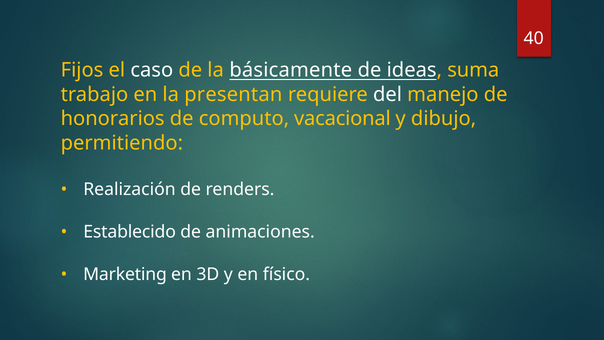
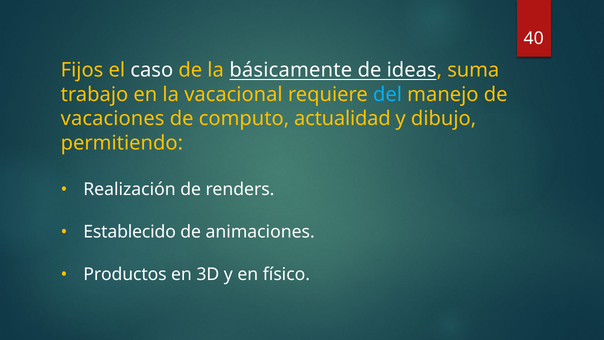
presentan: presentan -> vacacional (233, 94)
del colour: white -> light blue (388, 94)
honorarios: honorarios -> vacaciones (113, 119)
vacacional: vacacional -> actualidad (342, 119)
Marketing: Marketing -> Productos (125, 274)
